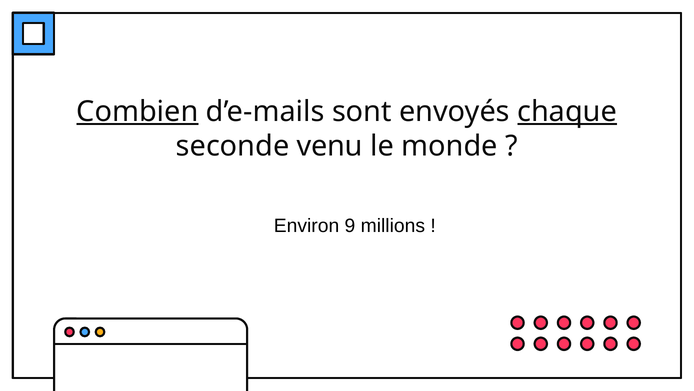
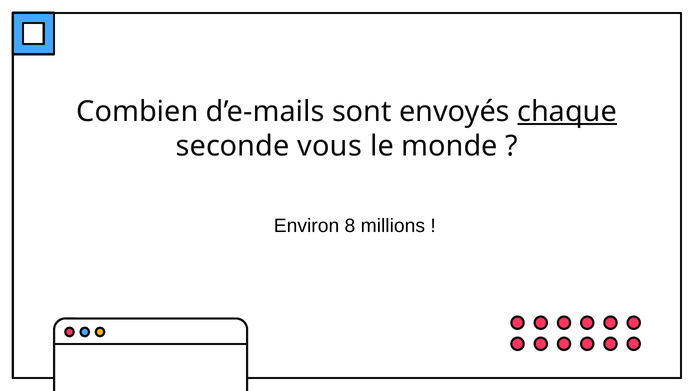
Combien underline: present -> none (137, 111)
venu: venu -> vous (330, 146)
9: 9 -> 8 (350, 225)
